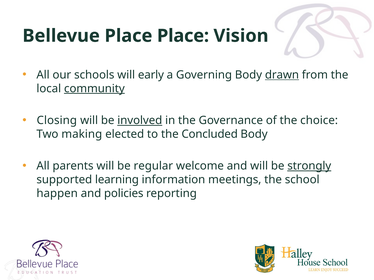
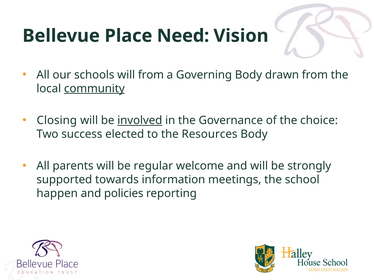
Place Place: Place -> Need (183, 36)
will early: early -> from (151, 75)
drawn underline: present -> none (282, 75)
making: making -> success (82, 134)
Concluded: Concluded -> Resources (210, 134)
strongly underline: present -> none (309, 166)
learning: learning -> towards (117, 180)
